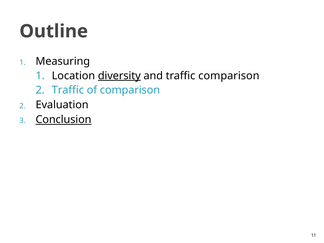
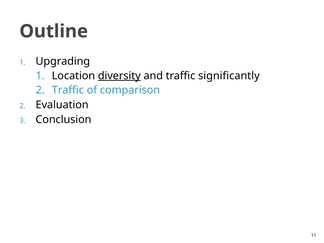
Measuring: Measuring -> Upgrading (63, 61)
traffic comparison: comparison -> significantly (229, 76)
Conclusion underline: present -> none (63, 120)
